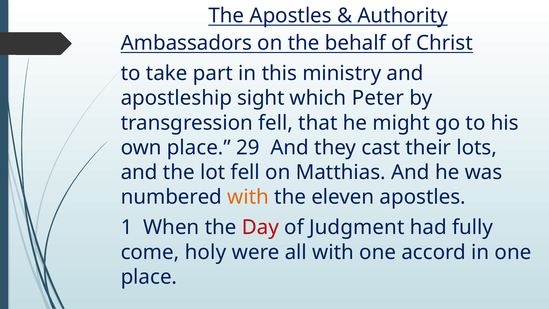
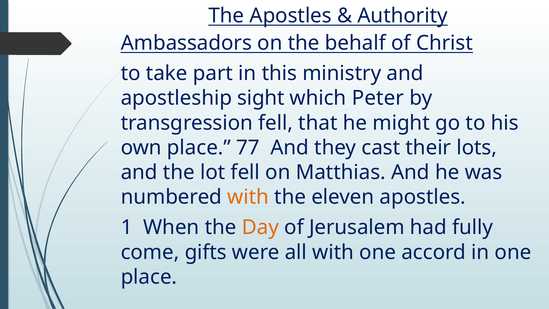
29: 29 -> 77 (248, 148)
Day colour: red -> orange (260, 227)
Judgment: Judgment -> Jerusalem (357, 227)
holy: holy -> gifts (206, 252)
